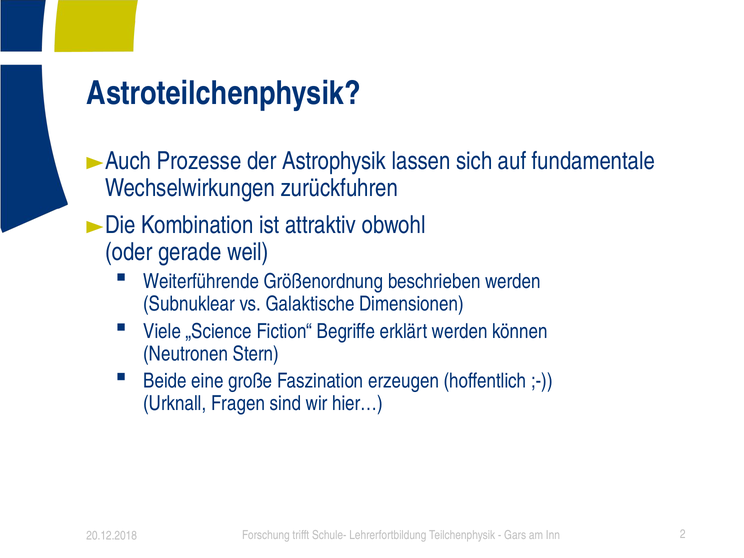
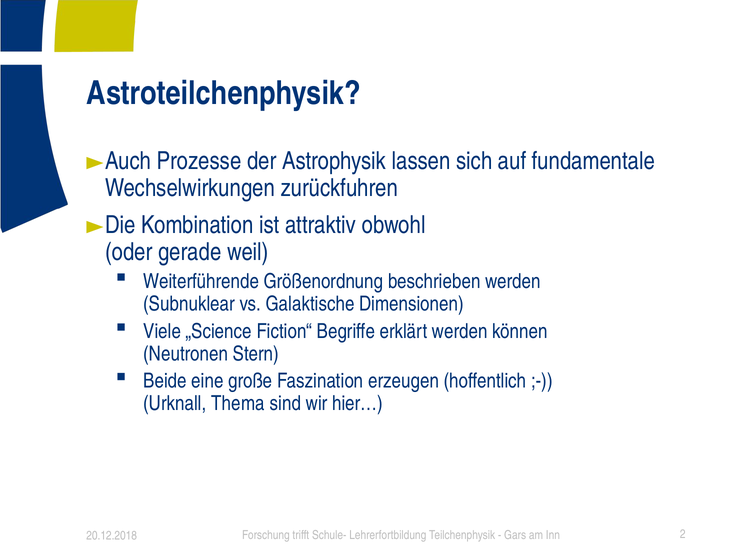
Fragen: Fragen -> Thema (238, 403)
